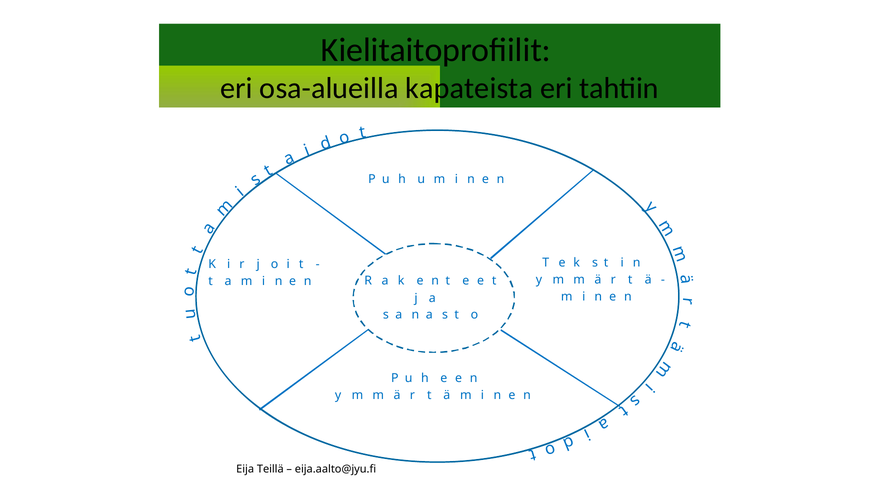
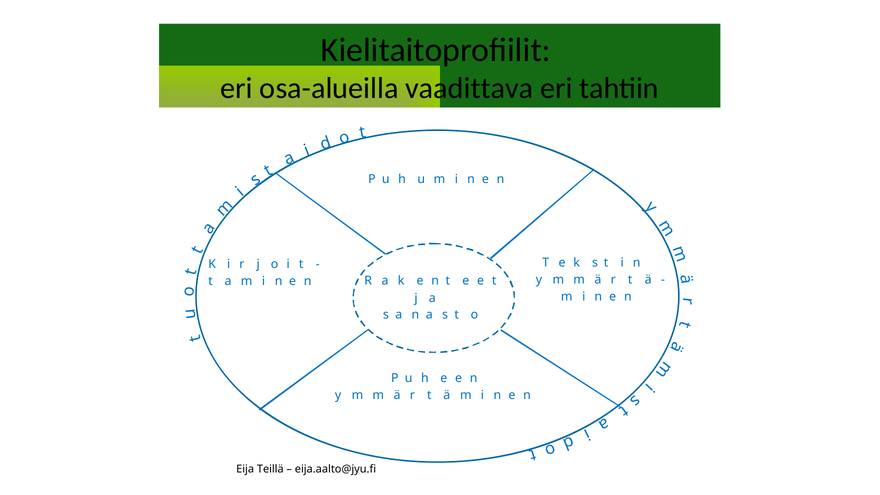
kapateista: kapateista -> vaadittava (469, 88)
